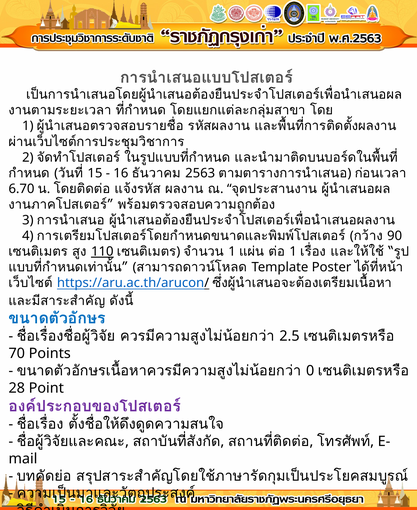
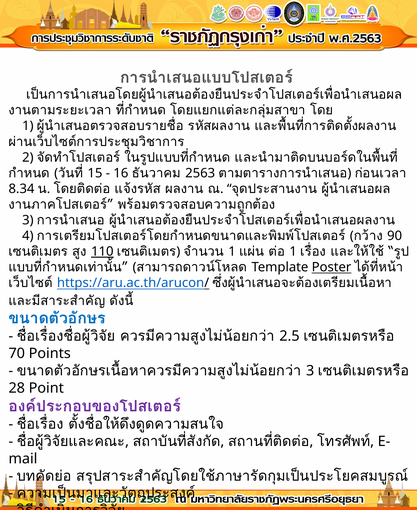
6.70: 6.70 -> 8.34 (21, 189)
Poster underline: none -> present (331, 267)
0: 0 -> 3 (310, 371)
